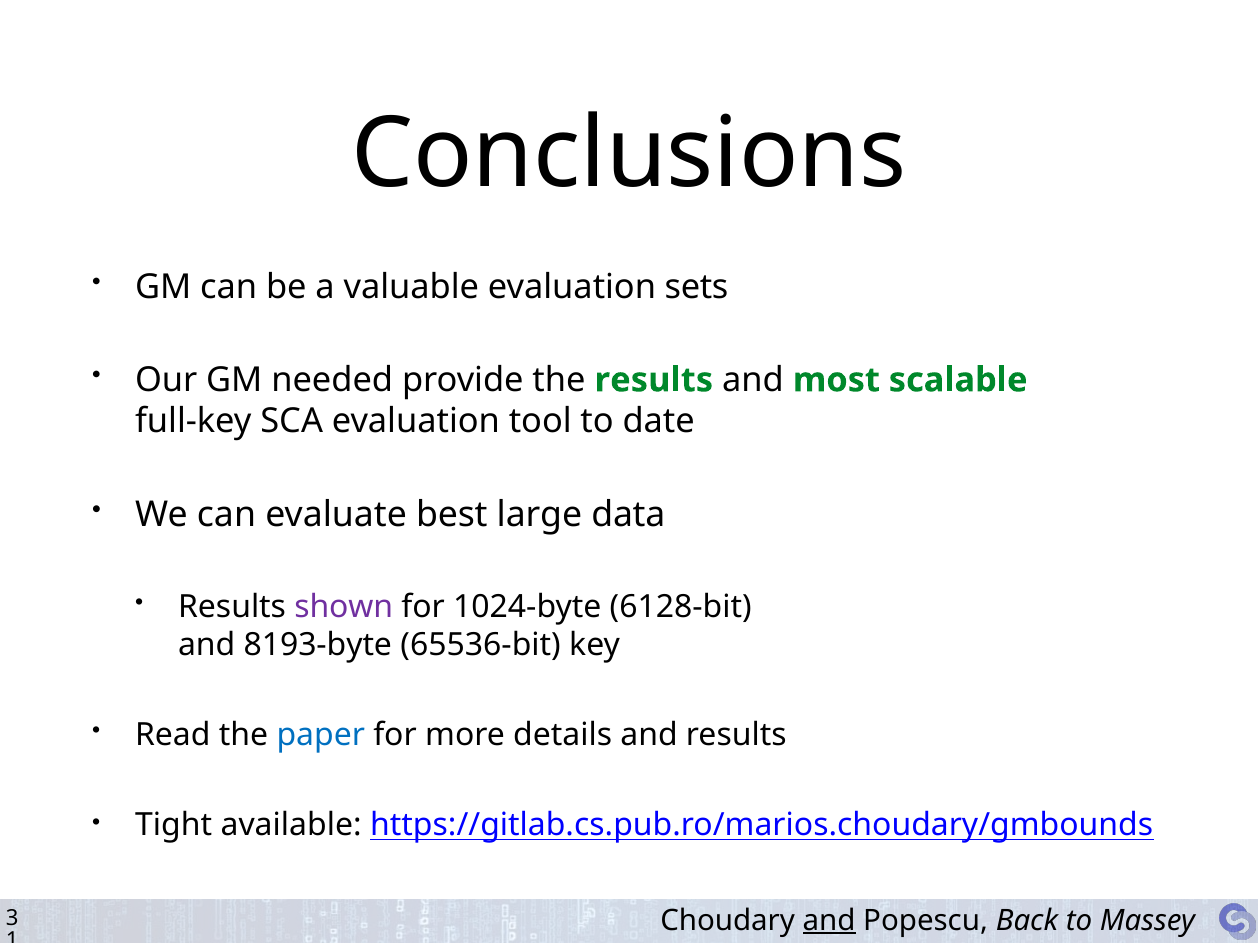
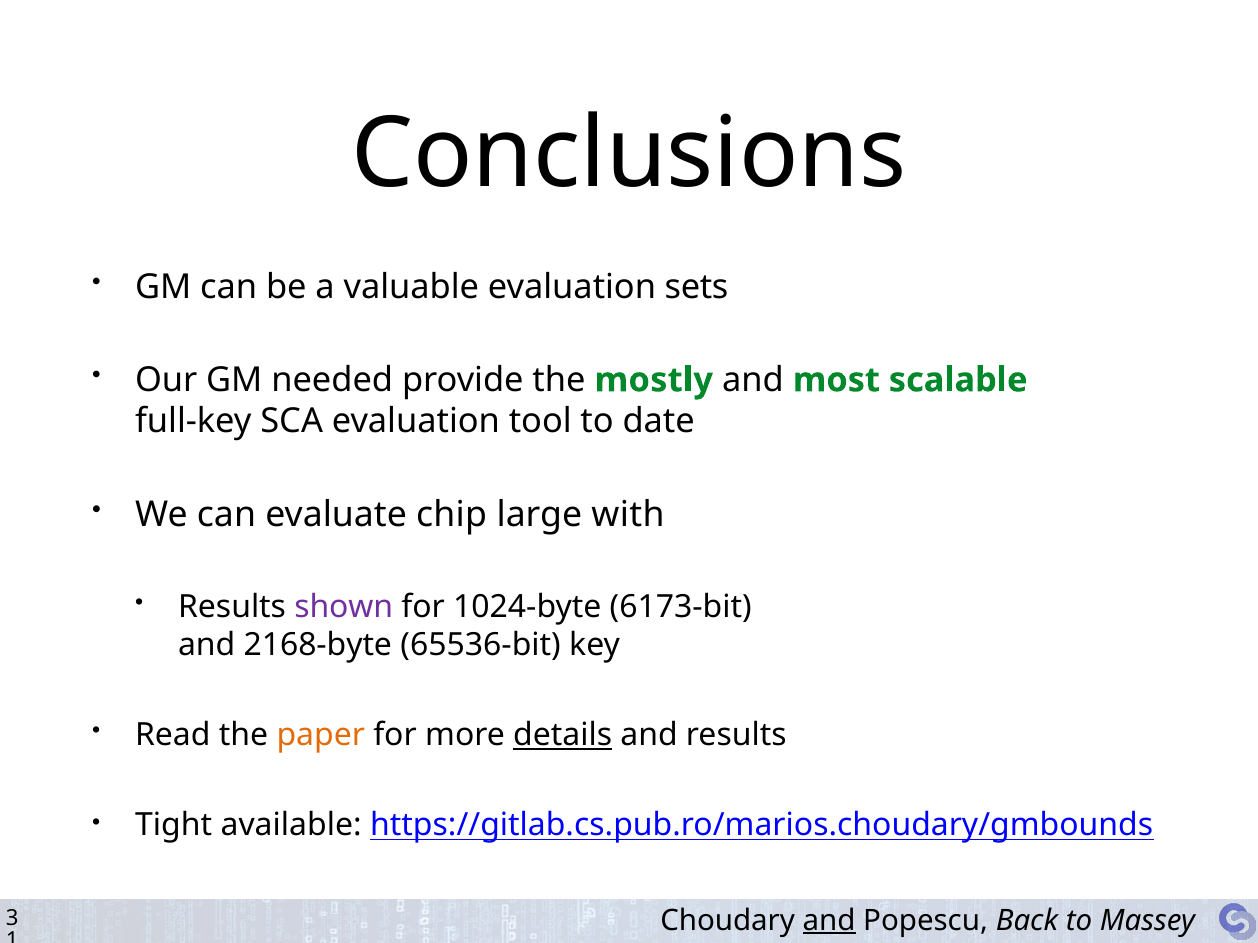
the results: results -> mostly (654, 380)
best: best -> chip (452, 515)
data: data -> with (628, 515)
6128-bit: 6128-bit -> 6173-bit (681, 607)
8193-byte: 8193-byte -> 2168-byte (318, 645)
paper colour: blue -> orange (321, 735)
details underline: none -> present (563, 735)
